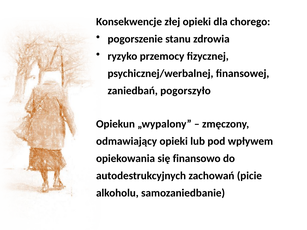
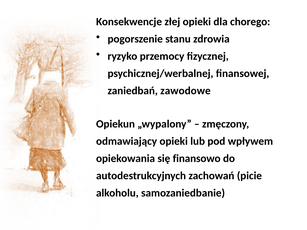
pogorszyło: pogorszyło -> zawodowe (185, 91)
